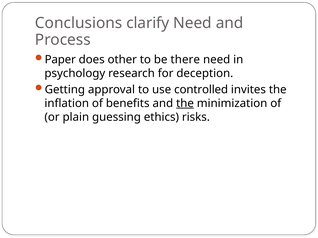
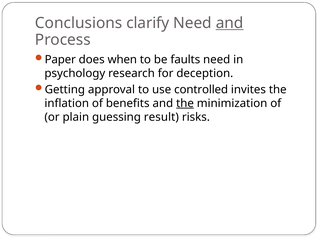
and underline: none -> present (230, 23)
other: other -> when (122, 60)
there: there -> faults (185, 60)
ethics: ethics -> result (161, 117)
